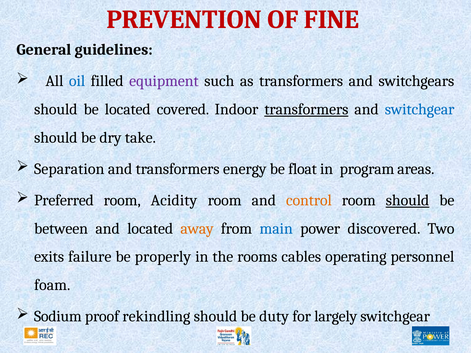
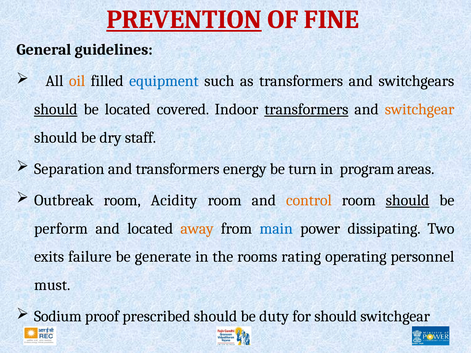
PREVENTION underline: none -> present (184, 19)
oil colour: blue -> orange (77, 81)
equipment colour: purple -> blue (164, 81)
should underline: none -> present (56, 109)
switchgear colour: blue -> orange (420, 109)
take: take -> staff (140, 138)
float: float -> turn (303, 169)
Preferred: Preferred -> Outbreak (64, 200)
between: between -> perform (61, 229)
discovered: discovered -> dissipating (384, 229)
properly: properly -> generate (163, 257)
cables: cables -> rating (301, 257)
foam: foam -> must (52, 285)
rekindling: rekindling -> prescribed (156, 317)
for largely: largely -> should (336, 317)
